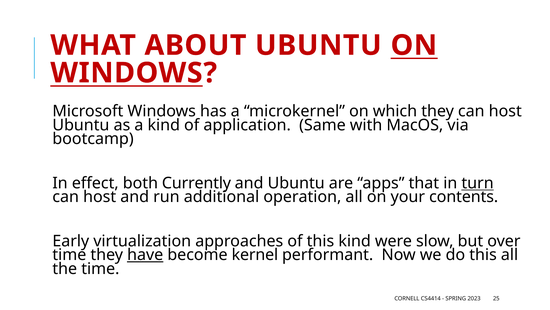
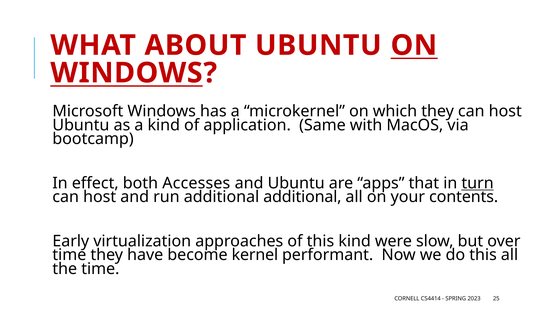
Currently: Currently -> Accesses (196, 183)
additional operation: operation -> additional (302, 197)
have underline: present -> none (145, 254)
